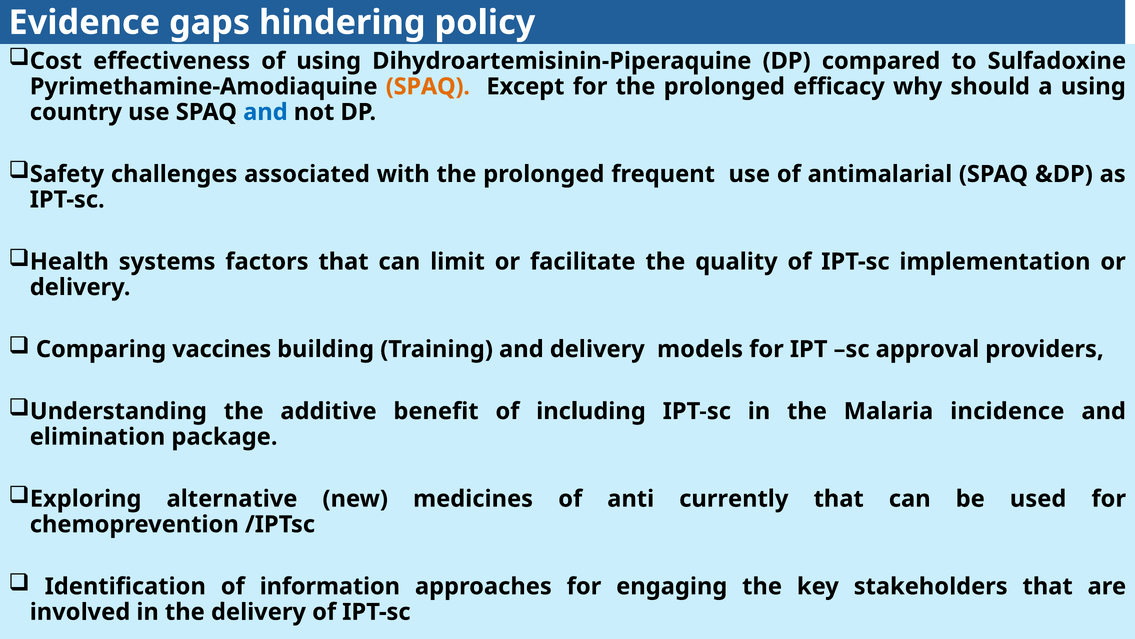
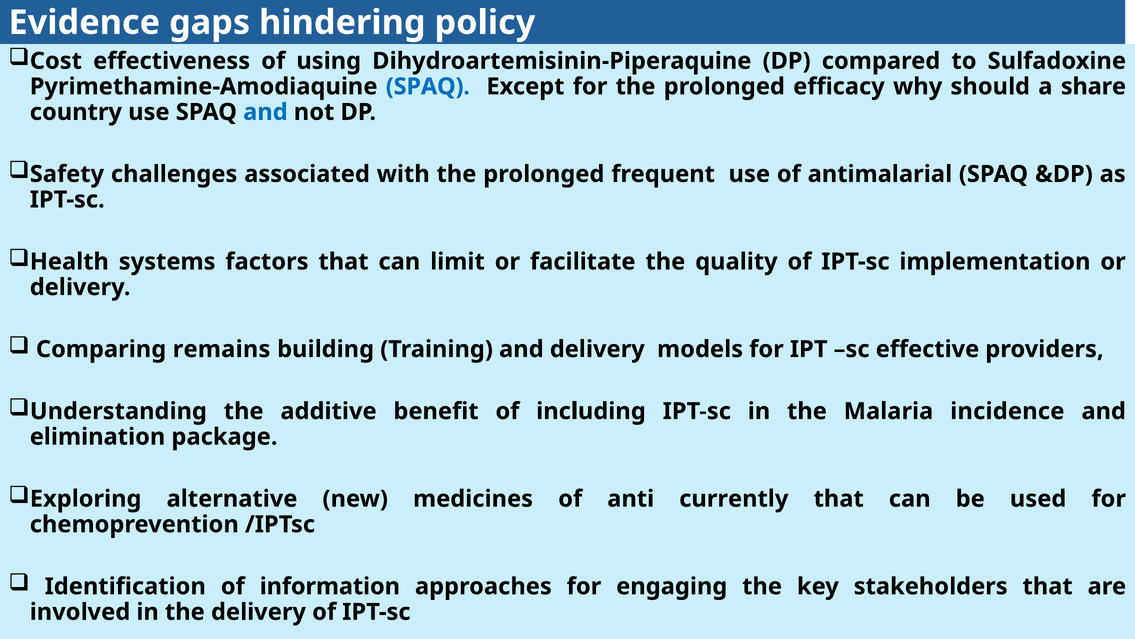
SPAQ colour: orange -> blue (428, 86)
a using: using -> share (1093, 86)
vaccines: vaccines -> remains (222, 349)
approval: approval -> effective (927, 349)
